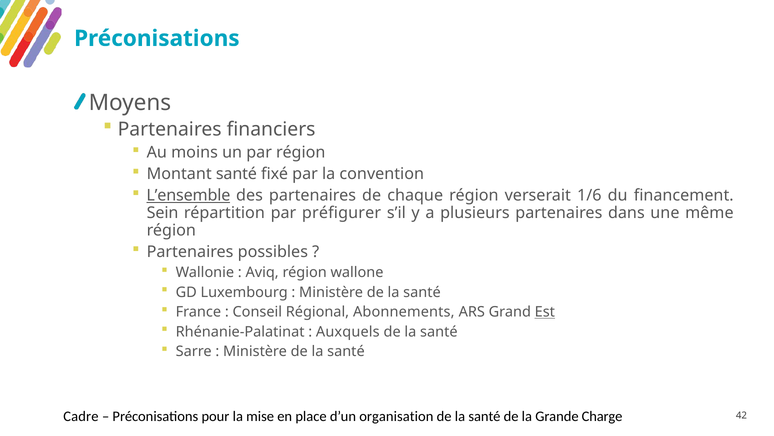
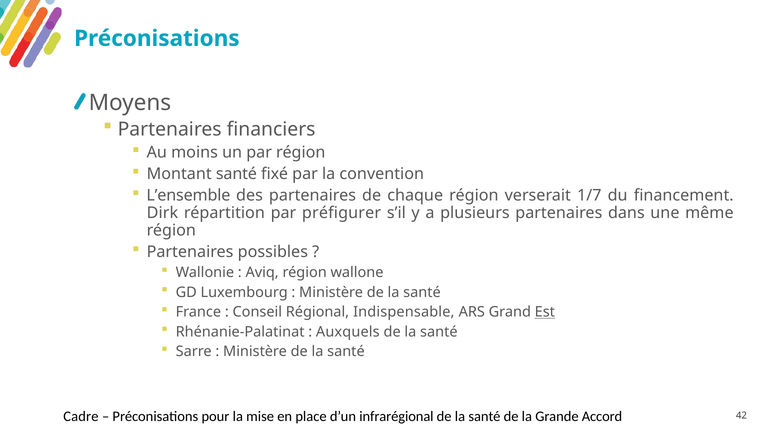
L’ensemble underline: present -> none (188, 195)
1/6: 1/6 -> 1/7 (589, 195)
Sein: Sein -> Dirk (162, 213)
Abonnements: Abonnements -> Indispensable (404, 312)
organisation: organisation -> infrarégional (396, 416)
Charge: Charge -> Accord (602, 416)
